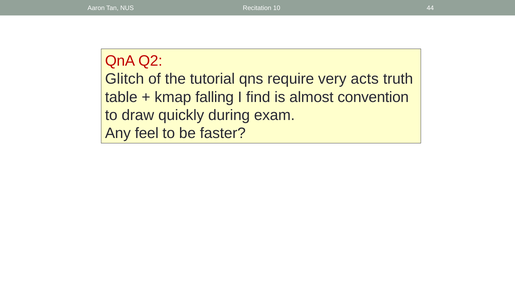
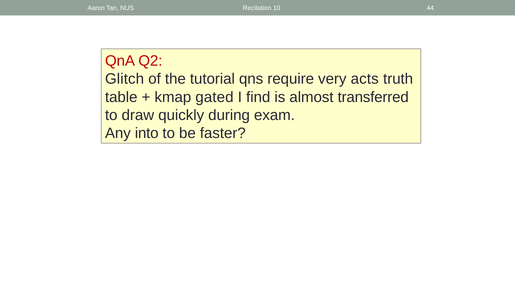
falling: falling -> gated (214, 97)
convention: convention -> transferred (373, 97)
feel: feel -> into (147, 133)
